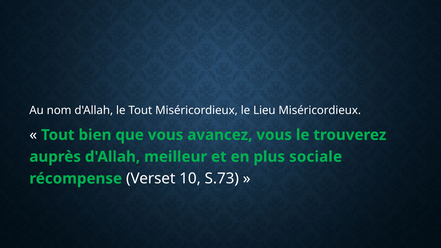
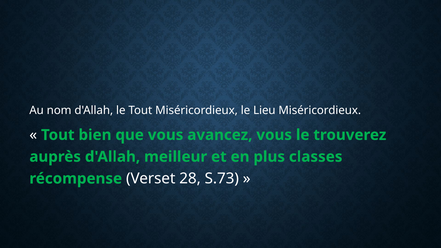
sociale: sociale -> classes (316, 157)
10: 10 -> 28 (190, 179)
